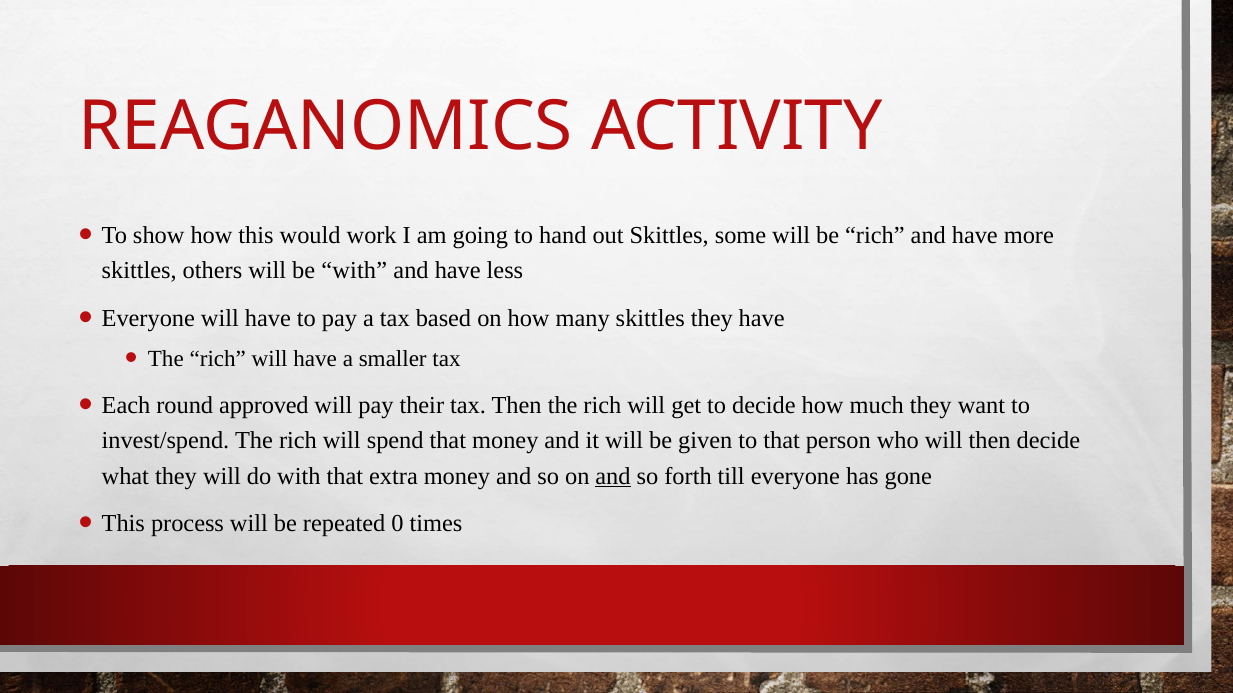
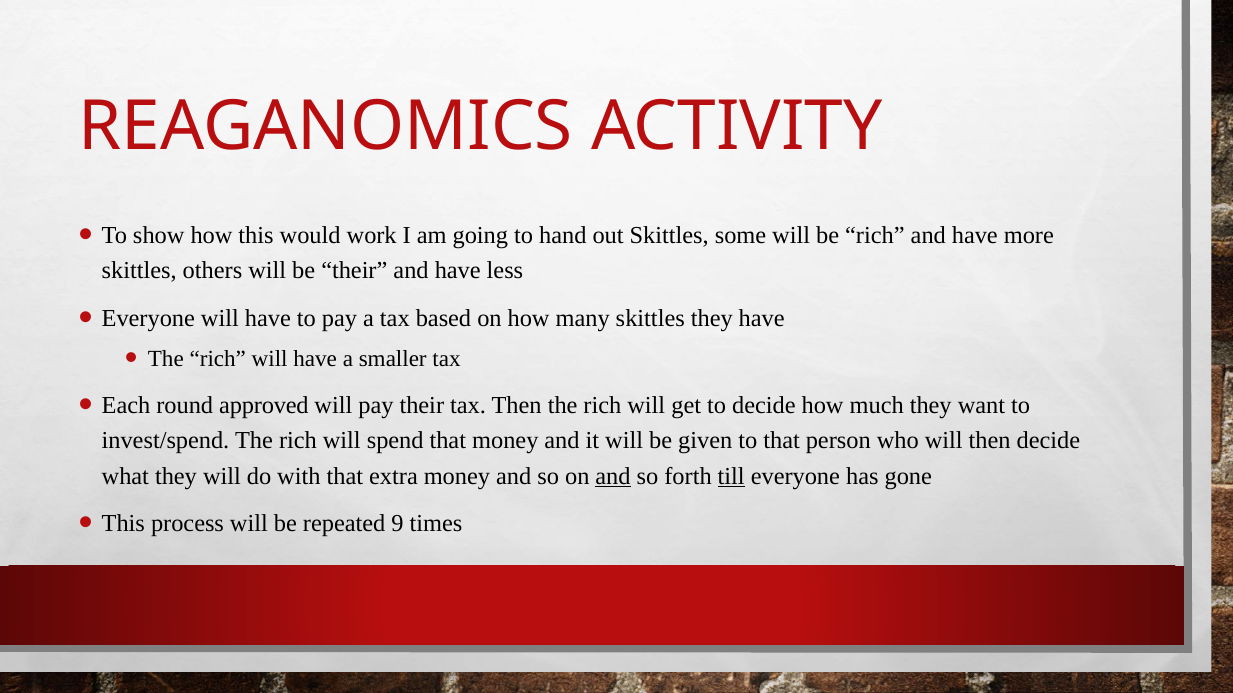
be with: with -> their (354, 271)
till underline: none -> present (731, 476)
0: 0 -> 9 (398, 524)
